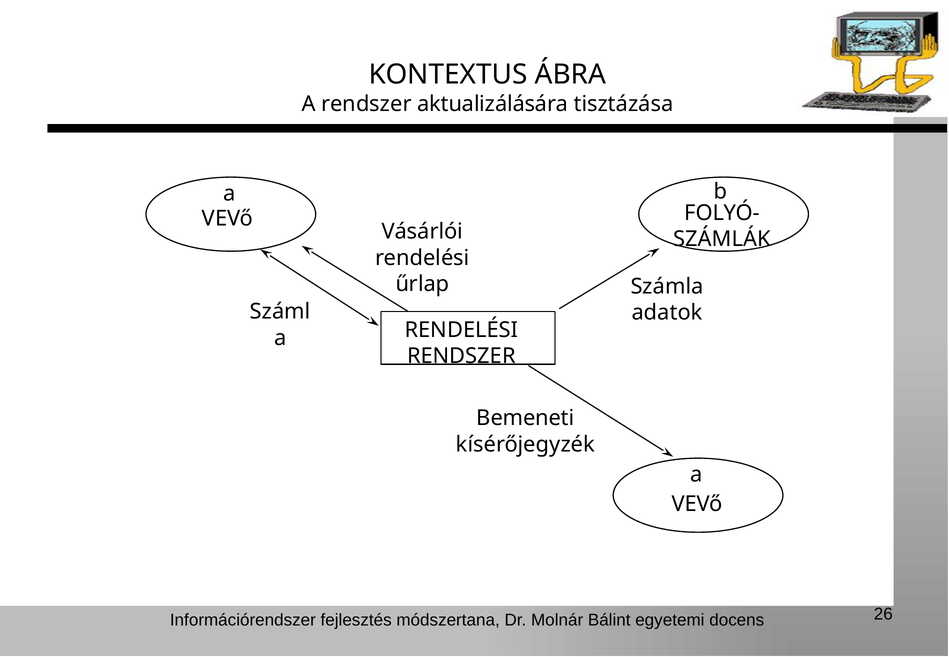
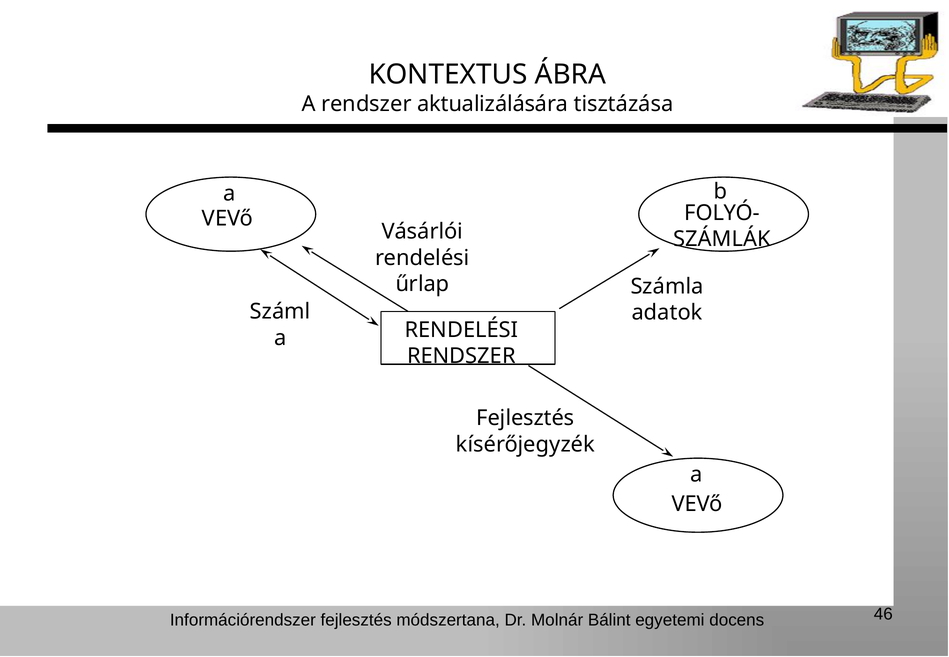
Bemeneti: Bemeneti -> Fejlesztés (525, 418)
26: 26 -> 46 (883, 614)
